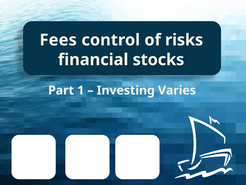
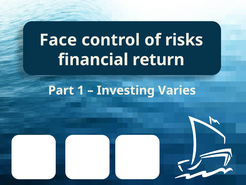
Fees: Fees -> Face (58, 40)
stocks: stocks -> return (158, 60)
